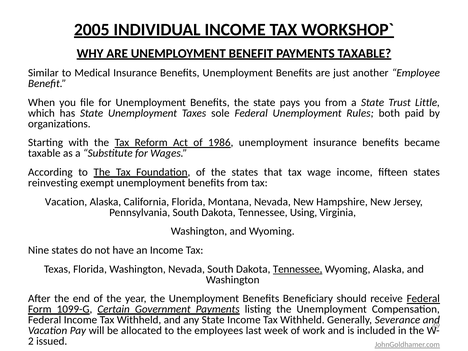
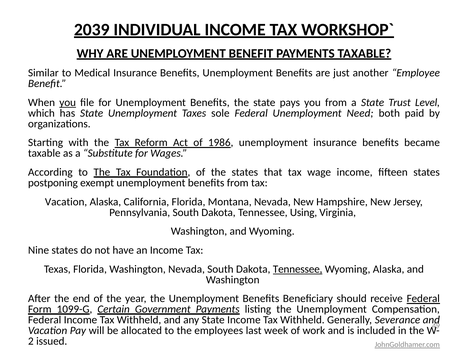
2005: 2005 -> 2039 (92, 30)
you underline: none -> present (68, 103)
Little: Little -> Level (427, 103)
Rules: Rules -> Need (360, 113)
reinvesting: reinvesting -> postponing (53, 183)
